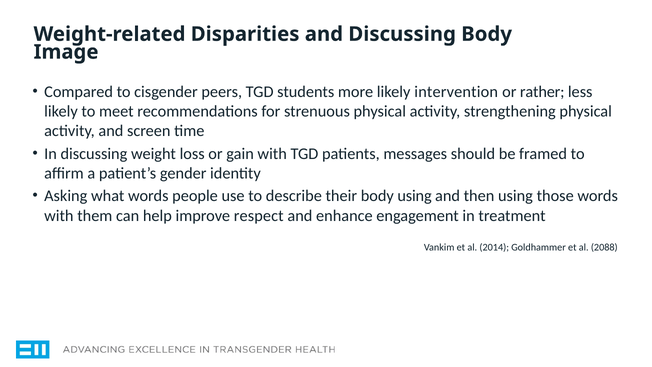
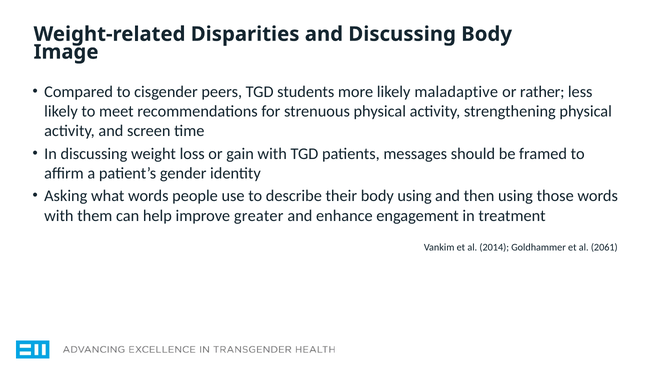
intervention: intervention -> maladaptive (456, 92)
respect: respect -> greater (259, 215)
2088: 2088 -> 2061 (604, 247)
